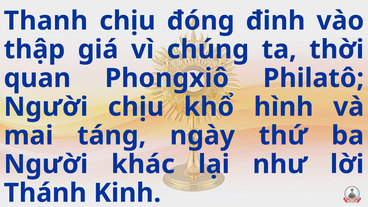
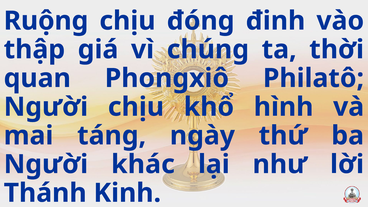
Thanh: Thanh -> Ruộng (46, 21)
